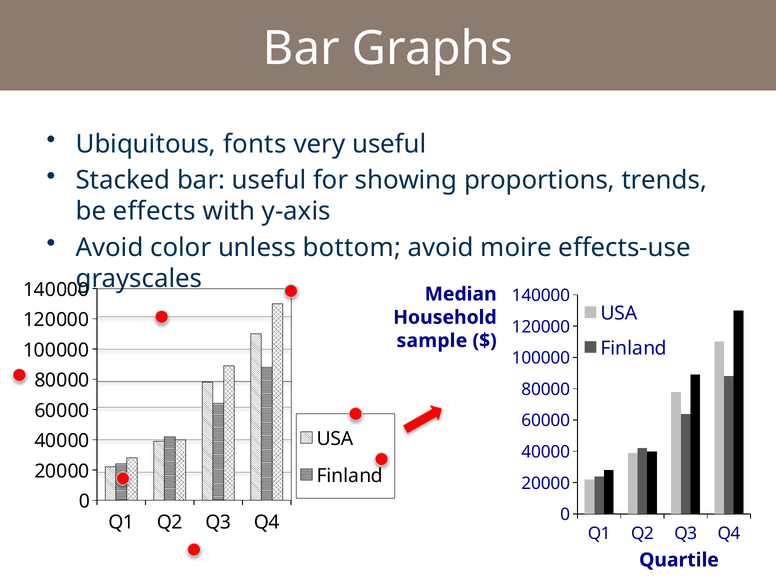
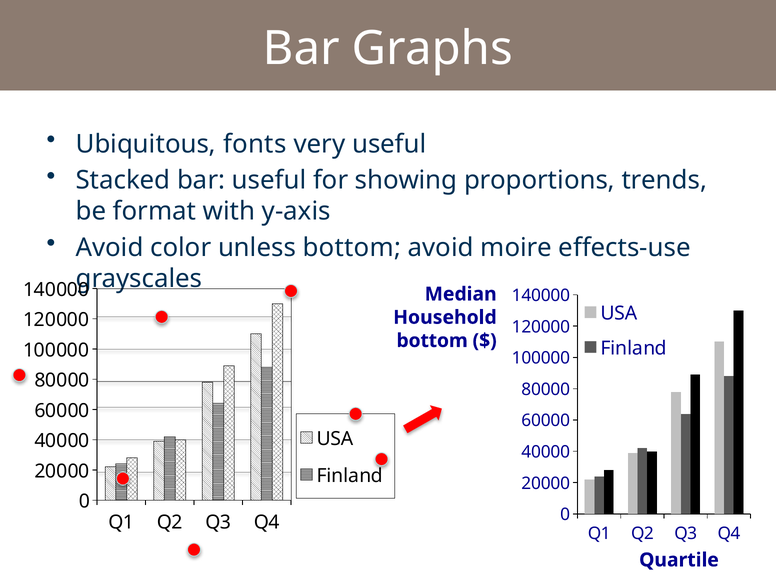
effects: effects -> format (154, 211)
sample: sample -> bottom (432, 341)
